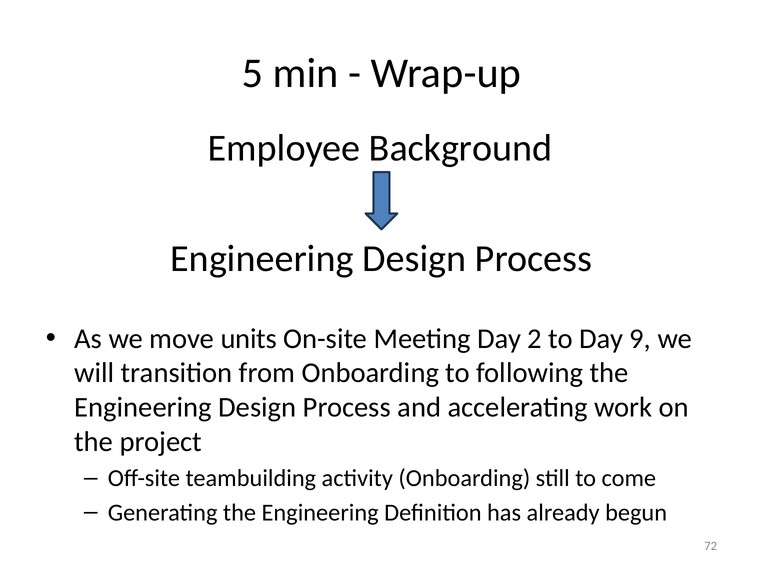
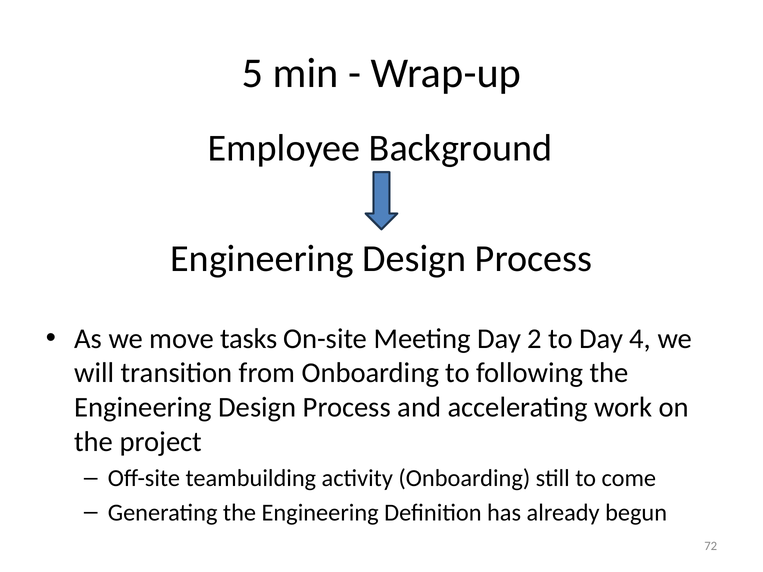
units: units -> tasks (249, 339)
9: 9 -> 4 (640, 339)
